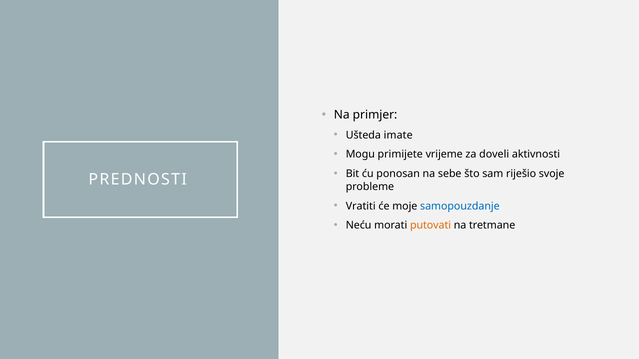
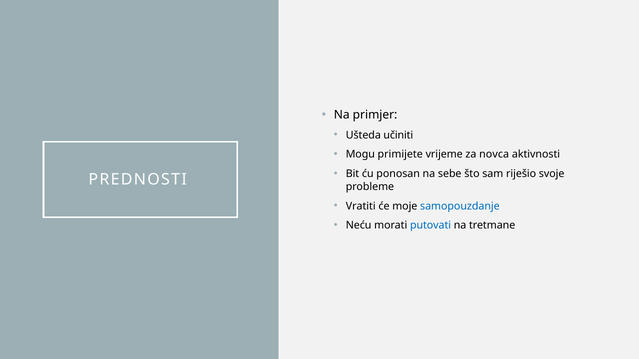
imate: imate -> učiniti (398, 135)
doveli: doveli -> novca (494, 155)
putovati colour: orange -> blue (431, 226)
